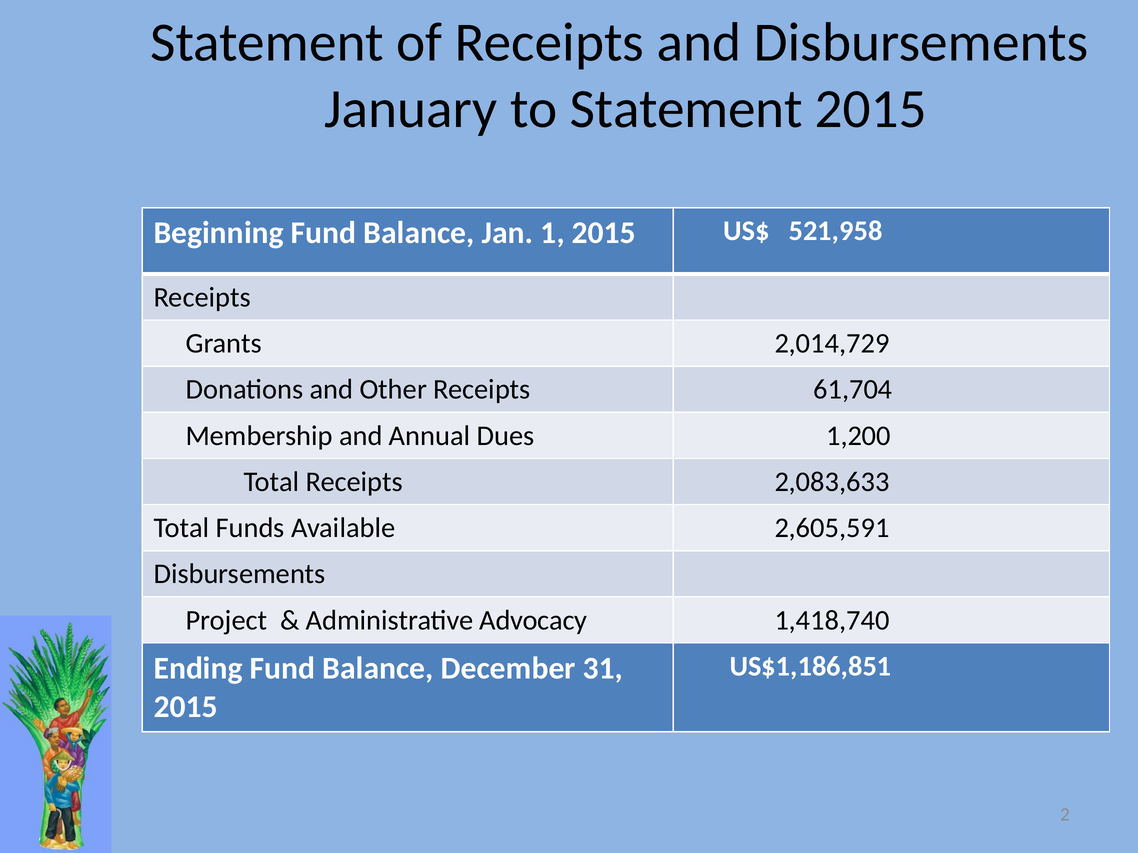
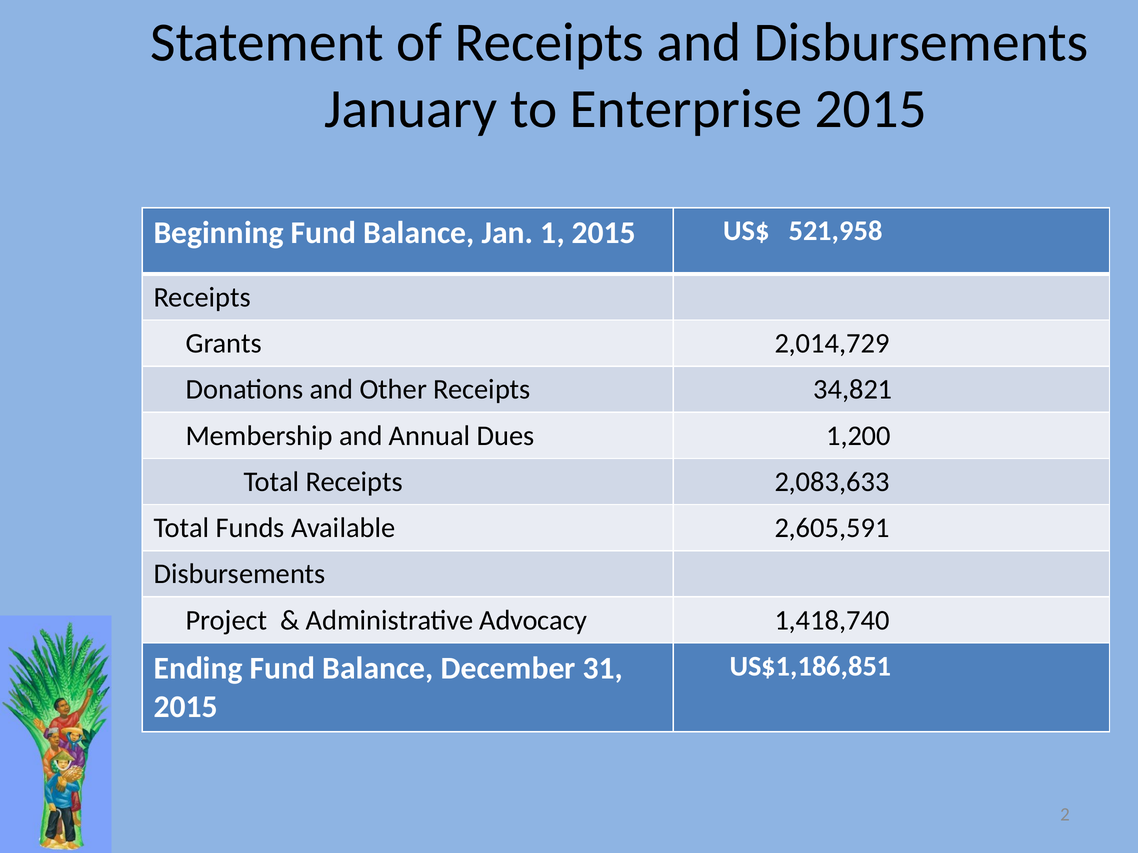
to Statement: Statement -> Enterprise (686, 109)
61,704: 61,704 -> 34,821 (853, 390)
